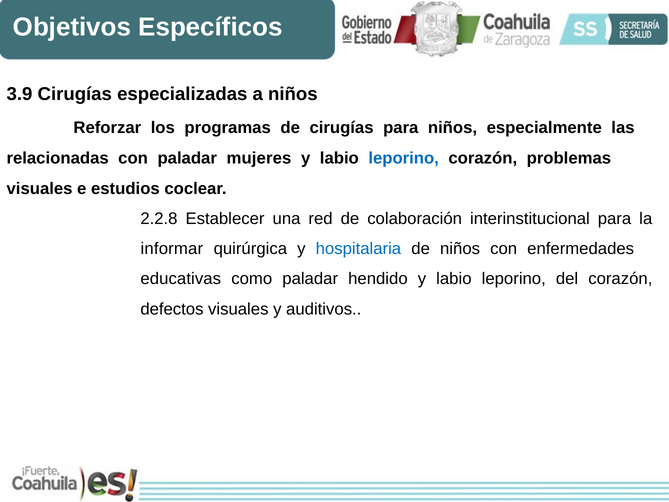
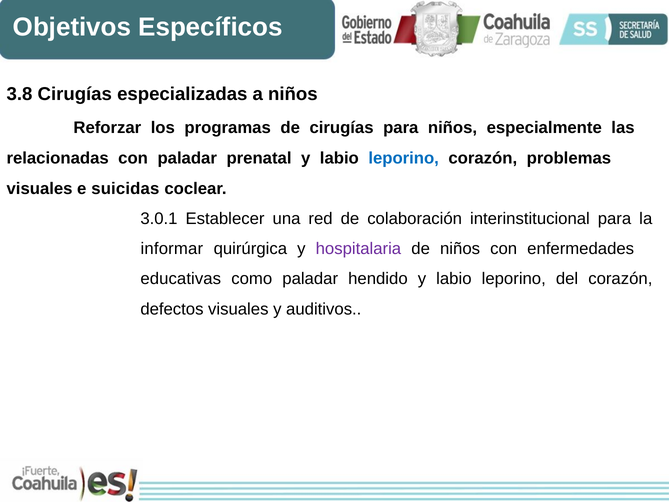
3.9: 3.9 -> 3.8 (19, 94)
mujeres: mujeres -> prenatal (259, 158)
estudios: estudios -> suicidas (125, 188)
2.2.8: 2.2.8 -> 3.0.1 (159, 219)
hospitalaria colour: blue -> purple (358, 249)
